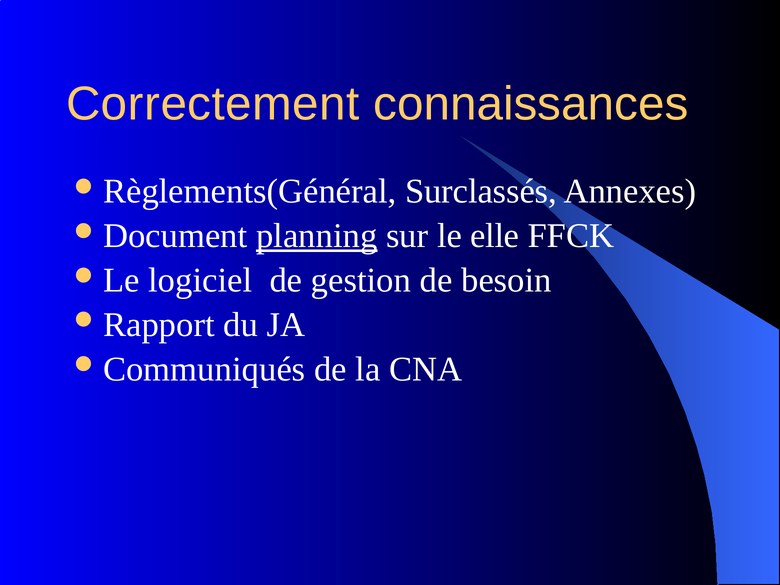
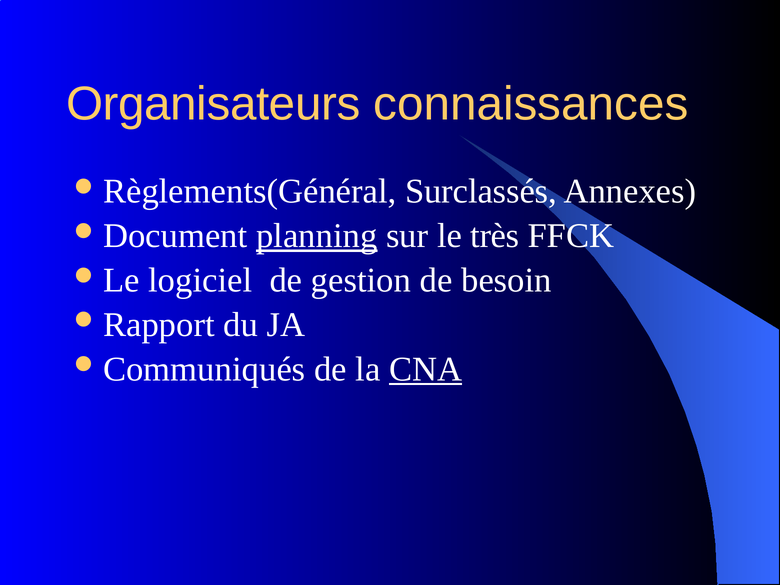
Correctement: Correctement -> Organisateurs (213, 104)
elle: elle -> très (495, 236)
CNA underline: none -> present (426, 369)
